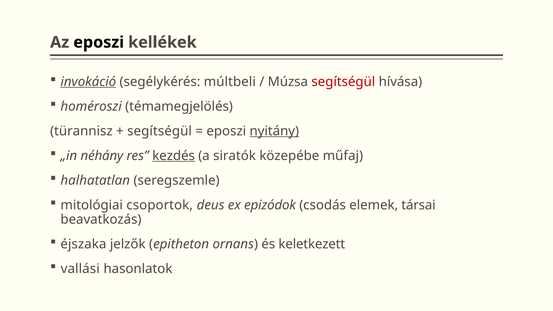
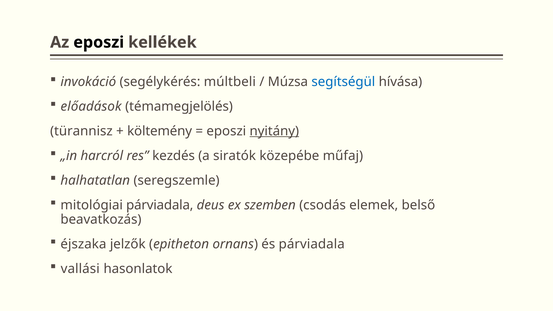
invokáció underline: present -> none (88, 82)
segítségül colour: red -> blue (343, 82)
homéroszi: homéroszi -> előadások (91, 106)
segítségül: segítségül -> költemény (160, 131)
néhány: néhány -> harcról (102, 156)
kezdés underline: present -> none (174, 156)
mitológiai csoportok: csoportok -> párviadala (160, 205)
epizódok: epizódok -> szemben (270, 205)
társai: társai -> belső (418, 205)
és keletkezett: keletkezett -> párviadala (312, 244)
